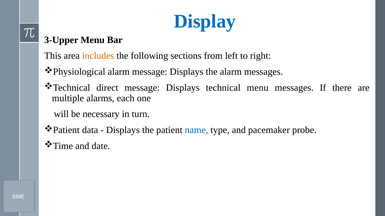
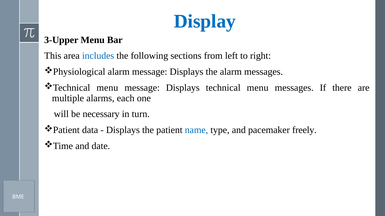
includes colour: orange -> blue (98, 56)
direct: direct -> menu (107, 88)
probe: probe -> freely (304, 130)
